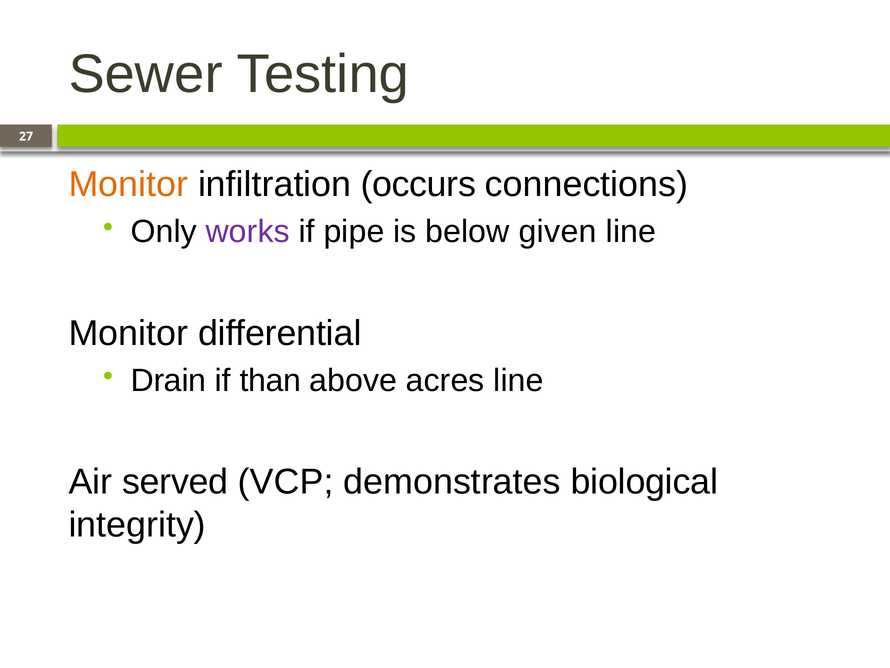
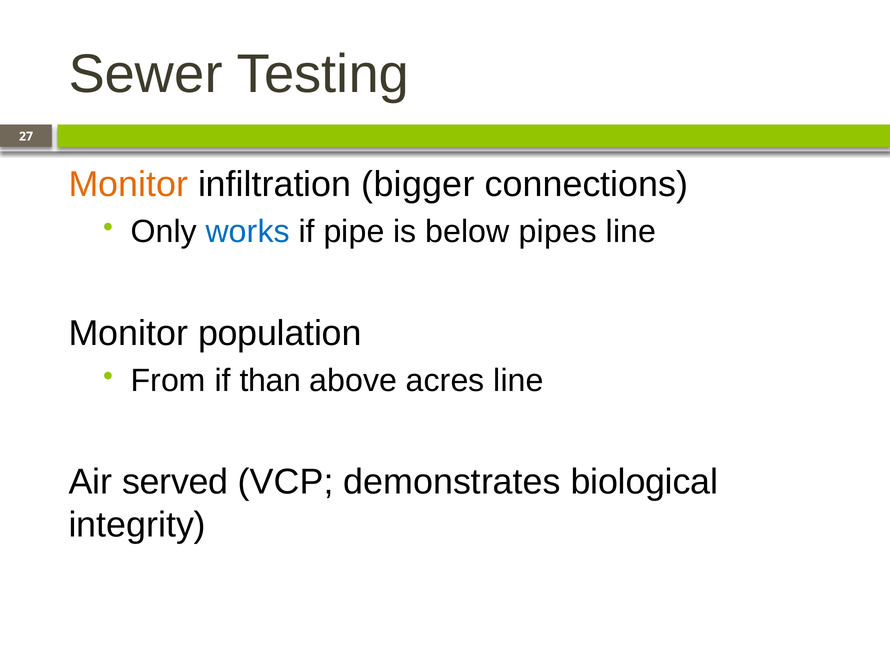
occurs: occurs -> bigger (418, 184)
works colour: purple -> blue (248, 232)
given: given -> pipes (558, 232)
differential: differential -> population (280, 333)
Drain: Drain -> From (168, 380)
